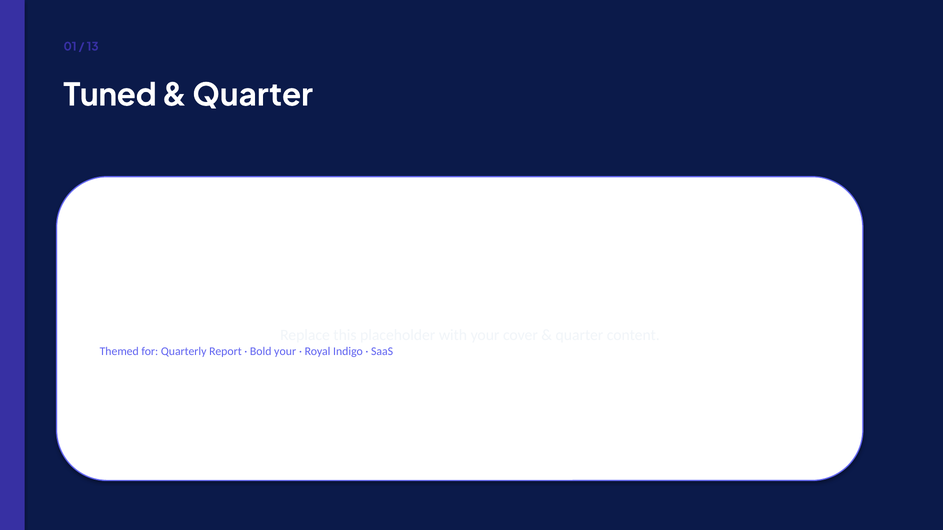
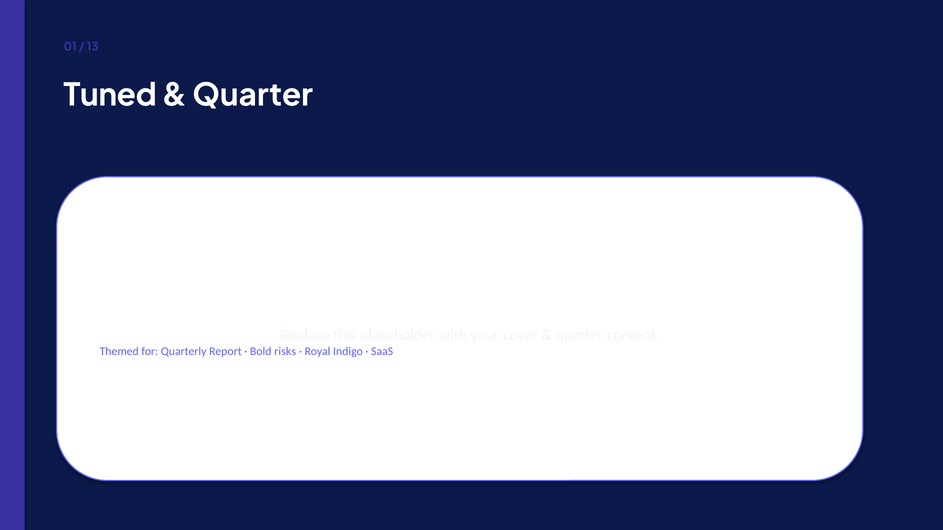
Bold your: your -> risks (285, 351)
